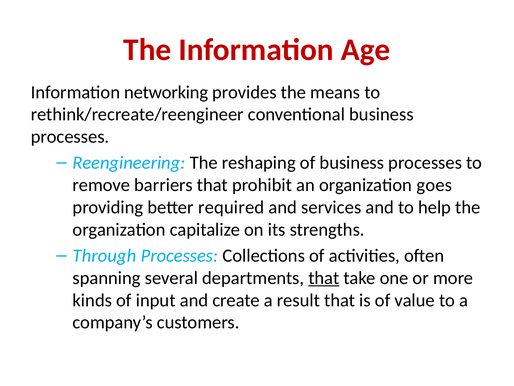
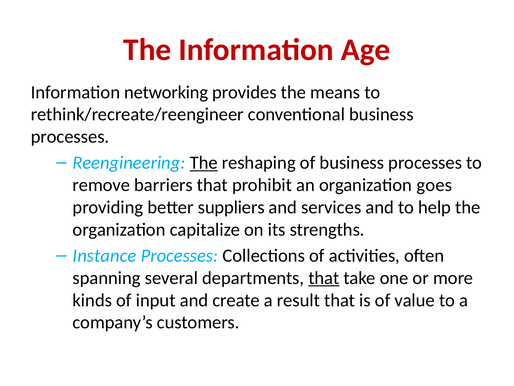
The underline: none -> present (204, 163)
required: required -> suppliers (231, 207)
Through: Through -> Instance (105, 255)
